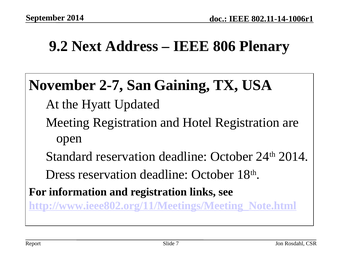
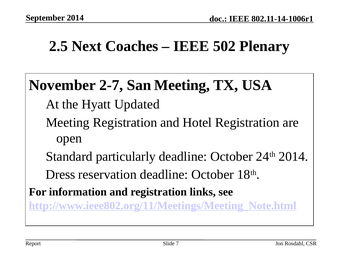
9.2: 9.2 -> 2.5 (58, 46)
Address: Address -> Coaches (132, 46)
806: 806 -> 502 (224, 46)
San Gaining: Gaining -> Meeting (182, 85)
Standard reservation: reservation -> particularly (126, 157)
